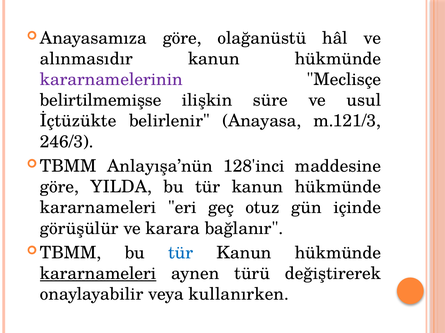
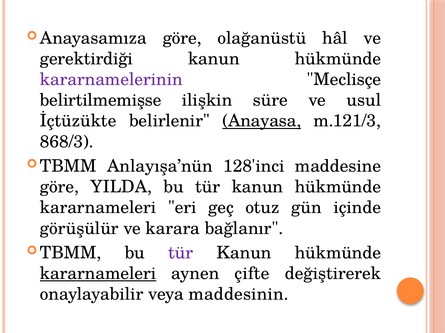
alınmasıdır: alınmasıdır -> gerektirdiği (87, 59)
Anayasa underline: none -> present (262, 121)
246/3: 246/3 -> 868/3 (67, 142)
tür colour: blue -> purple (181, 253)
türü: türü -> çifte (252, 274)
kullanırken: kullanırken -> maddesinin (239, 295)
